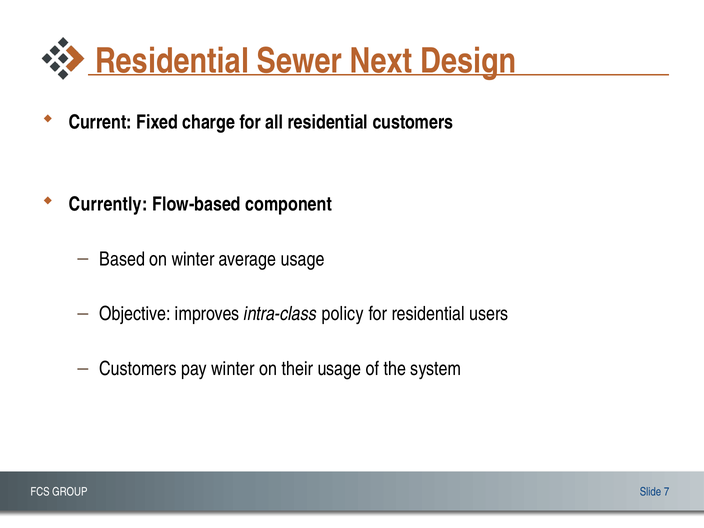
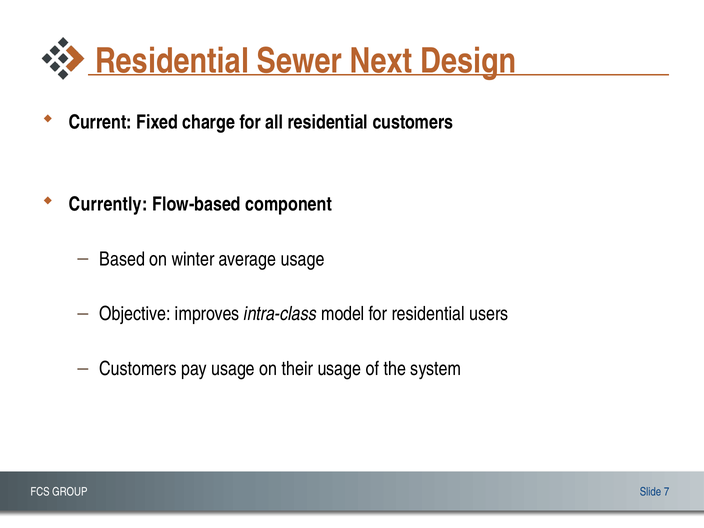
policy: policy -> model (343, 314)
pay winter: winter -> usage (233, 369)
